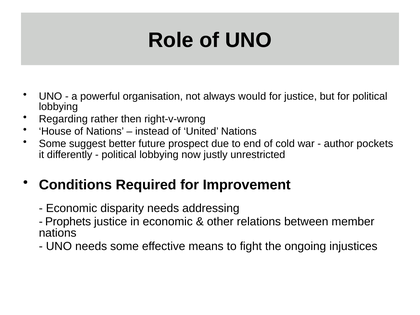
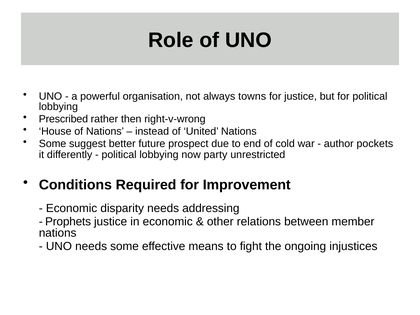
would: would -> towns (252, 97)
Regarding: Regarding -> Prescribed (63, 119)
justly: justly -> party (216, 155)
